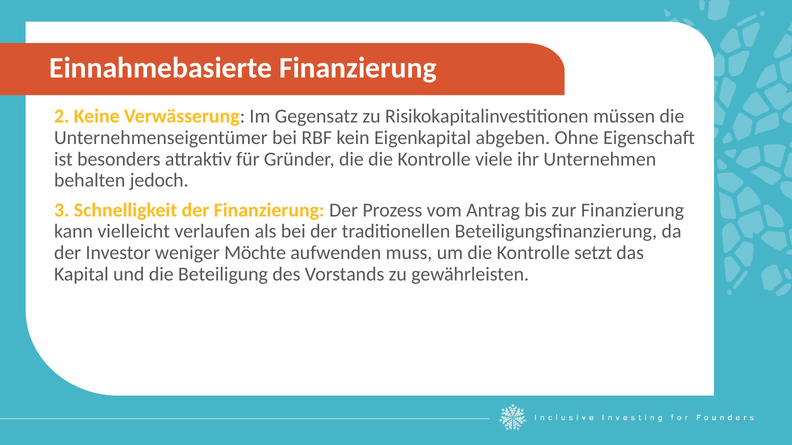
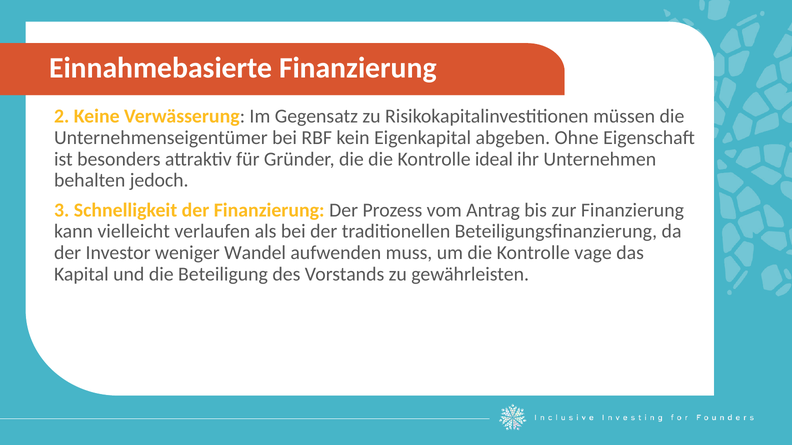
viele: viele -> ideal (494, 159)
Möchte: Möchte -> Wandel (255, 253)
setzt: setzt -> vage (593, 253)
